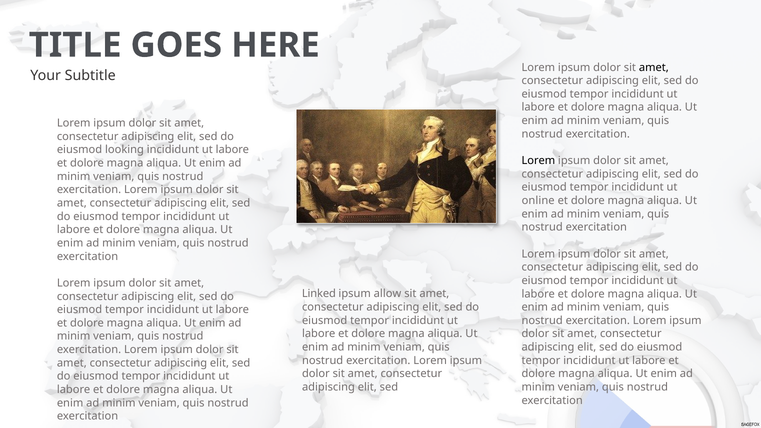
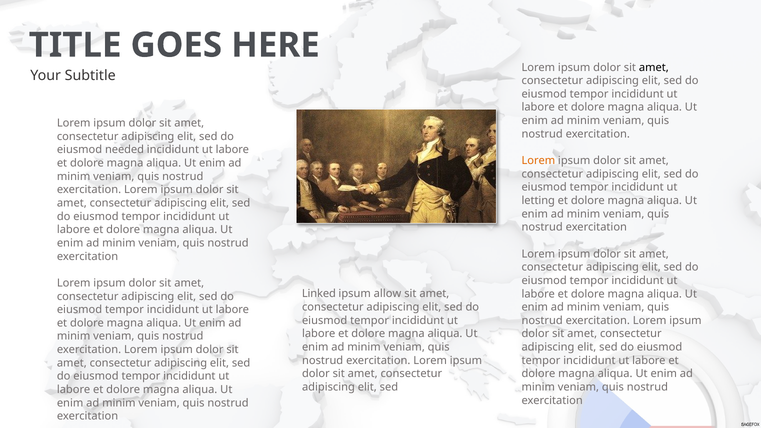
looking: looking -> needed (125, 150)
Lorem colour: black -> orange (538, 161)
online: online -> letting (538, 201)
